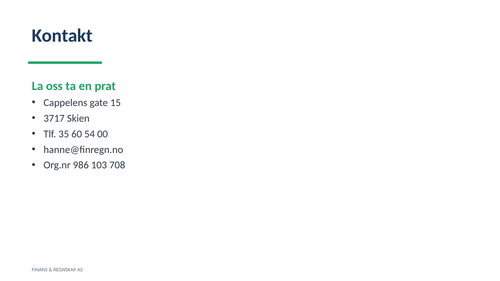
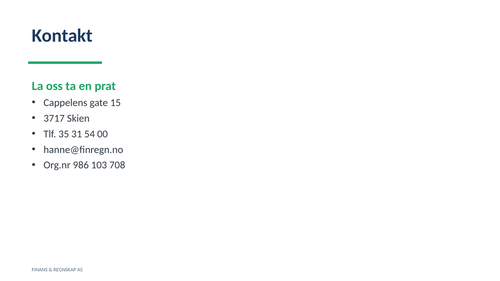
60: 60 -> 31 (77, 134)
